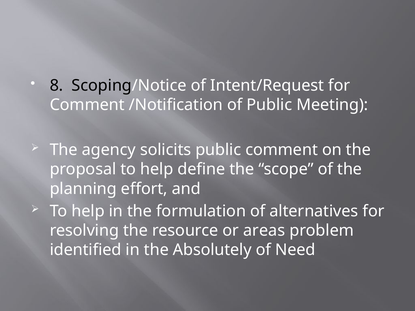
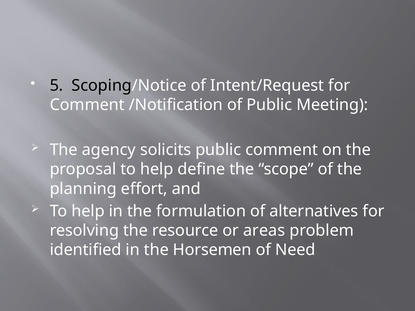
8: 8 -> 5 (57, 85)
Absolutely: Absolutely -> Horsemen (212, 250)
